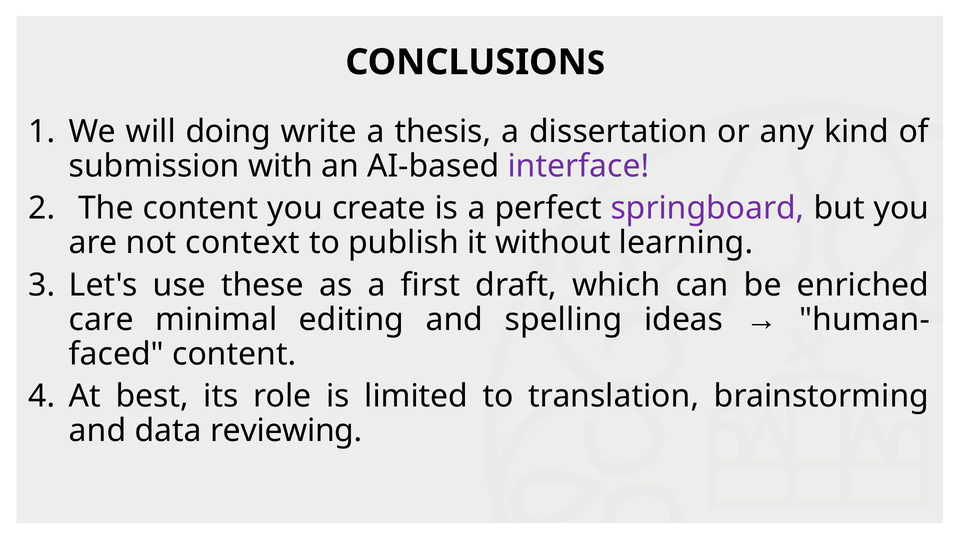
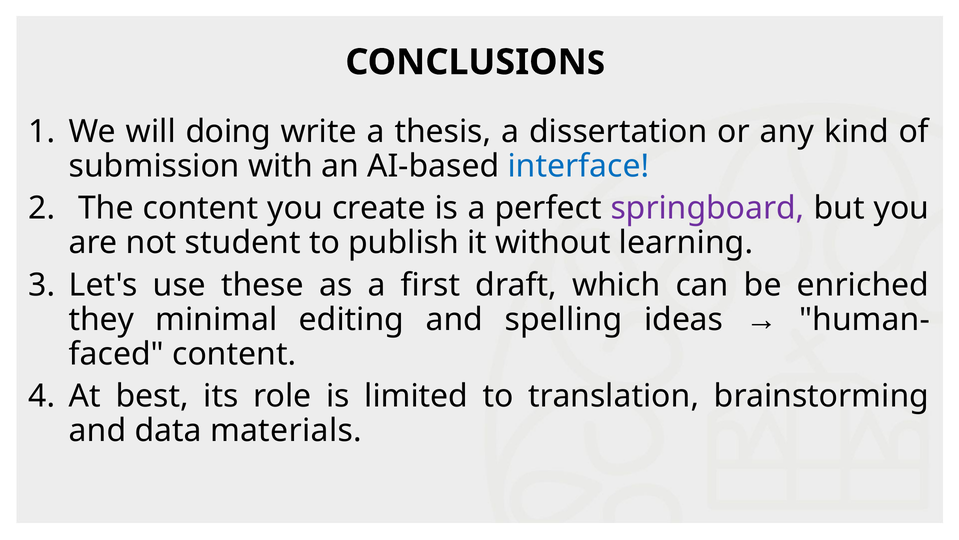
interface colour: purple -> blue (579, 166)
context: context -> student (243, 243)
care: care -> they (101, 319)
reviewing: reviewing -> materials (286, 430)
